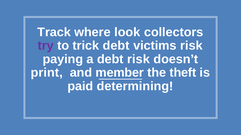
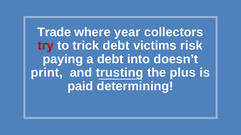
Track: Track -> Trade (54, 32)
look: look -> year (127, 32)
try colour: purple -> red (46, 46)
debt risk: risk -> into (139, 59)
member: member -> trusting (120, 73)
theft: theft -> plus (183, 73)
